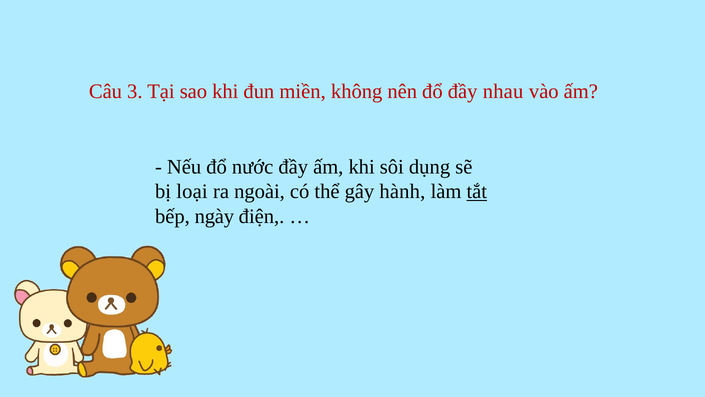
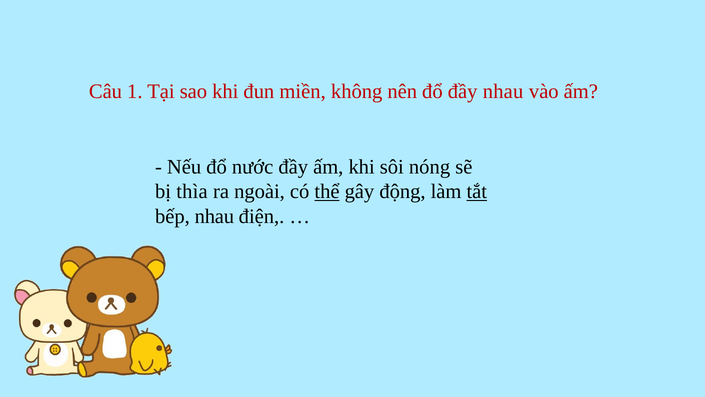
3: 3 -> 1 (135, 91)
dụng: dụng -> nóng (430, 167)
loại: loại -> thìa (192, 191)
thể underline: none -> present (327, 191)
hành: hành -> động (402, 191)
bếp ngày: ngày -> nhau (214, 216)
